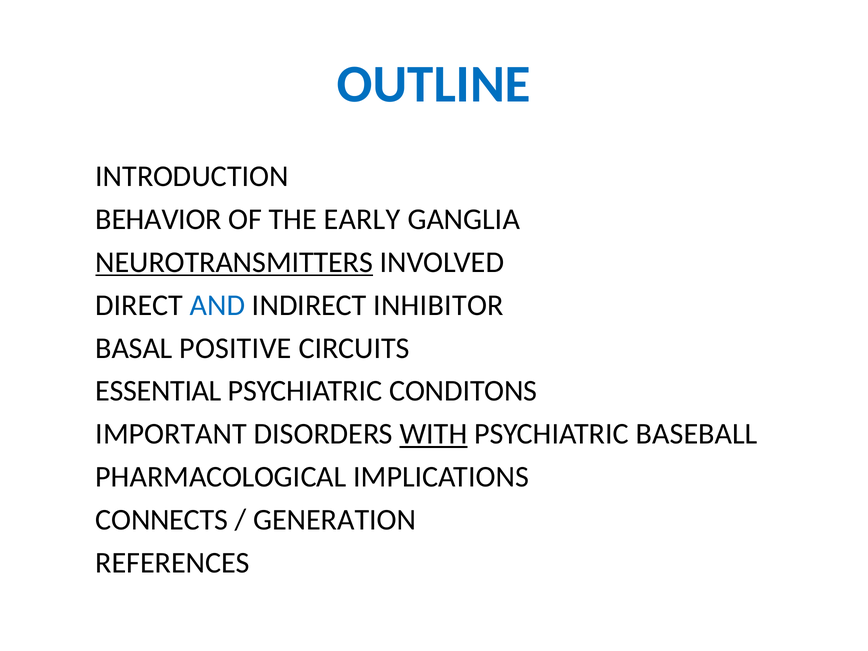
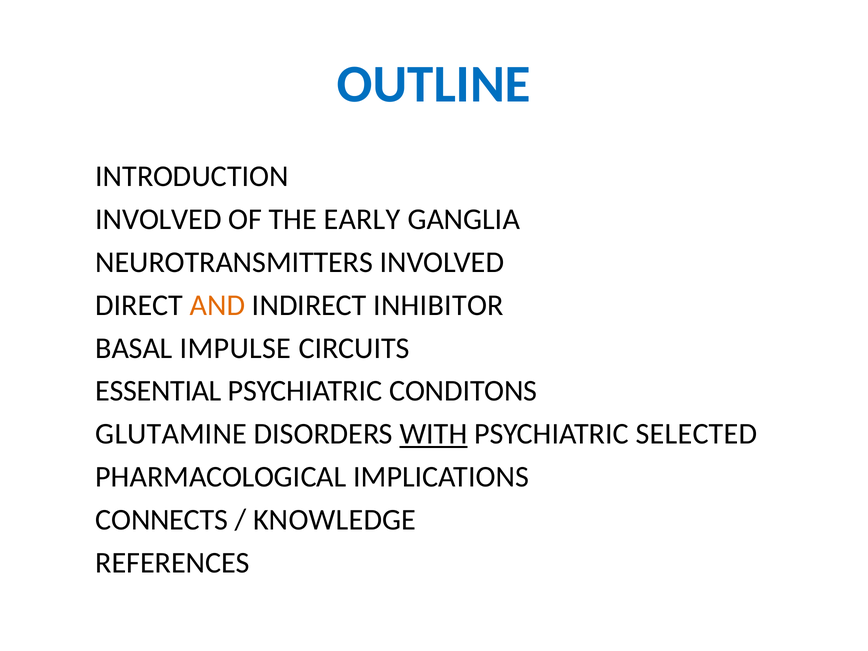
BEHAVIOR: BEHAVIOR -> INVOLVED (159, 219)
NEUROTRANSMITTERS underline: present -> none (234, 262)
AND colour: blue -> orange (217, 305)
POSITIVE: POSITIVE -> IMPULSE (235, 348)
IMPORTANT: IMPORTANT -> GLUTAMINE (171, 434)
BASEBALL: BASEBALL -> SELECTED (697, 434)
GENERATION: GENERATION -> KNOWLEDGE (335, 520)
